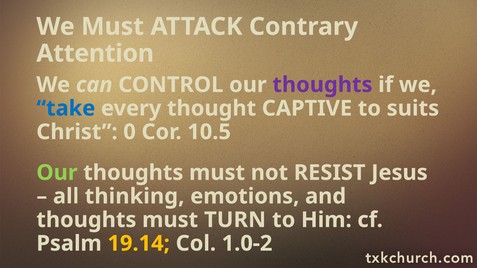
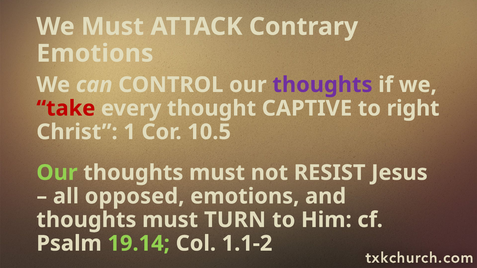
Attention: Attention -> Emotions (95, 53)
take colour: blue -> red (66, 108)
suits: suits -> right (413, 108)
0: 0 -> 1 (130, 132)
thinking: thinking -> opposed (135, 196)
19.14 colour: yellow -> light green (139, 244)
1.0-2: 1.0-2 -> 1.1-2 (247, 244)
